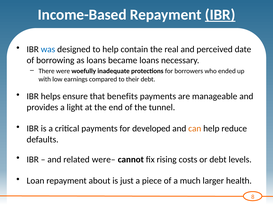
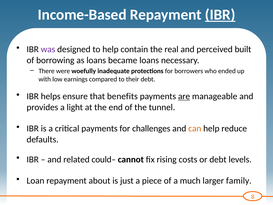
was colour: blue -> purple (48, 49)
date: date -> built (243, 49)
are underline: none -> present (184, 96)
developed: developed -> challenges (151, 128)
were–: were– -> could– (104, 159)
health: health -> family (239, 180)
